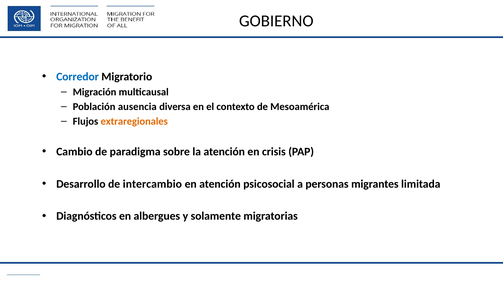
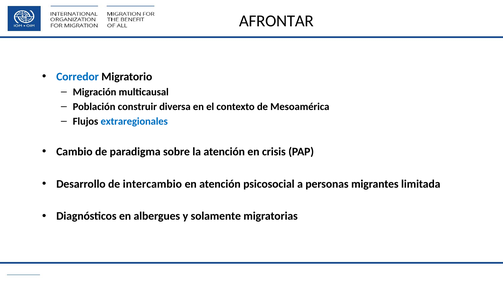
GOBIERNO: GOBIERNO -> AFRONTAR (276, 21)
ausencia: ausencia -> construir (137, 107)
extraregionales colour: orange -> blue (134, 121)
